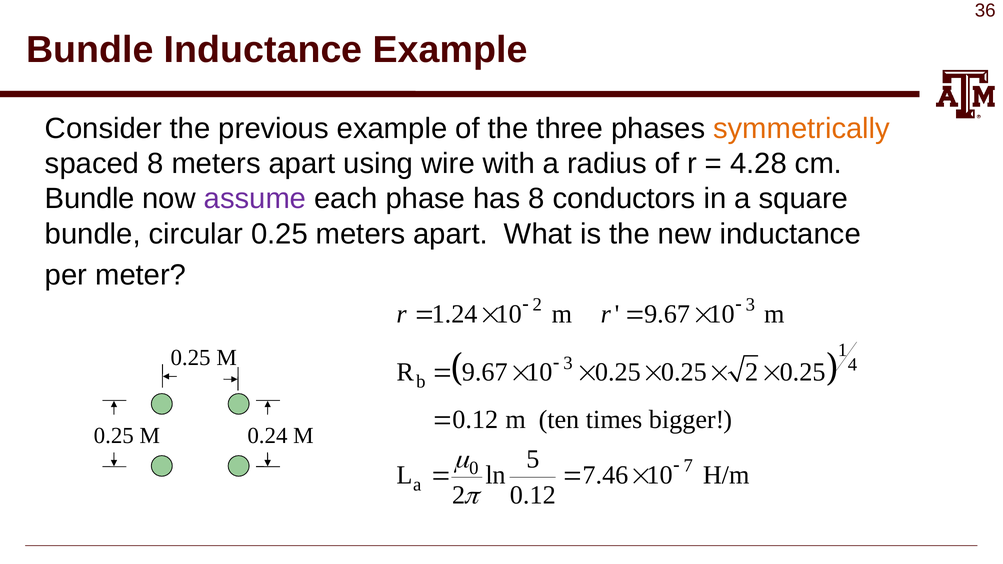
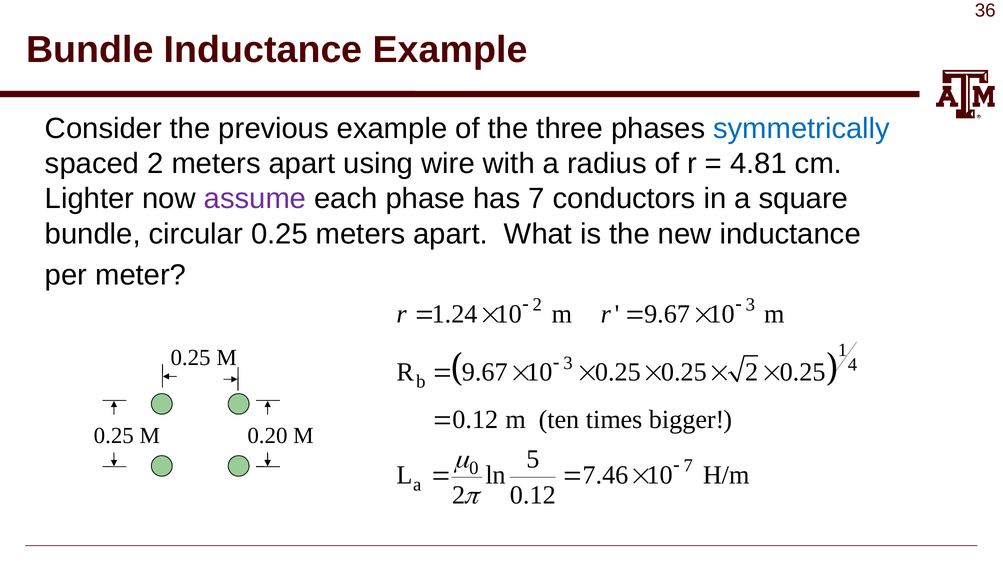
symmetrically colour: orange -> blue (802, 129)
spaced 8: 8 -> 2 (155, 164)
4.28: 4.28 -> 4.81 (759, 164)
Bundle: Bundle -> Lighter (90, 199)
has 8: 8 -> 7 (536, 199)
0.24: 0.24 -> 0.20 (267, 436)
